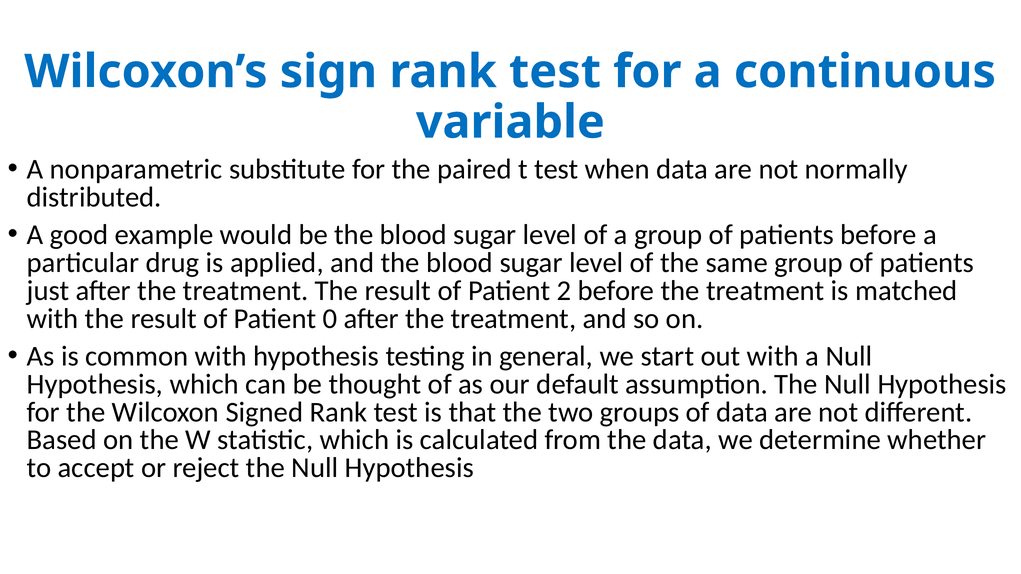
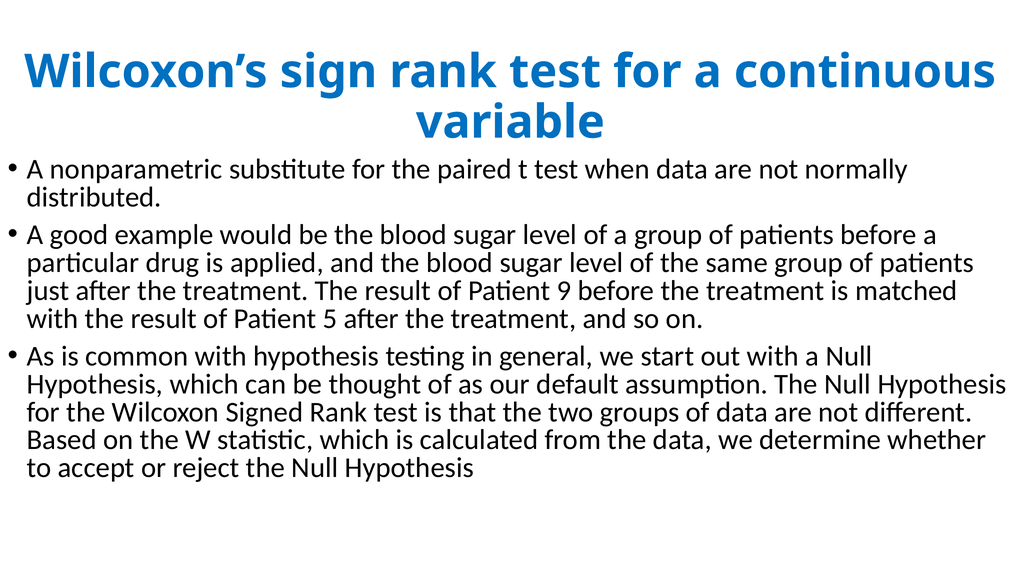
2: 2 -> 9 (564, 291)
0: 0 -> 5 (330, 319)
